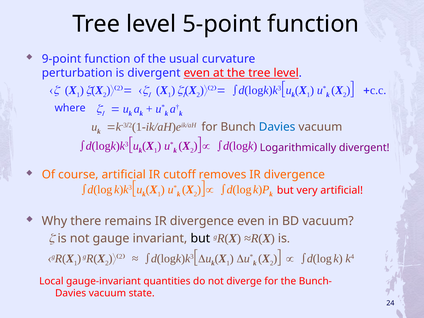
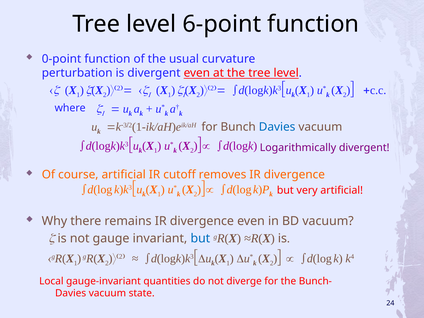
5-point: 5-point -> 6-point (222, 24)
9-point: 9-point -> 0-point (62, 59)
but colour: black -> blue (200, 239)
